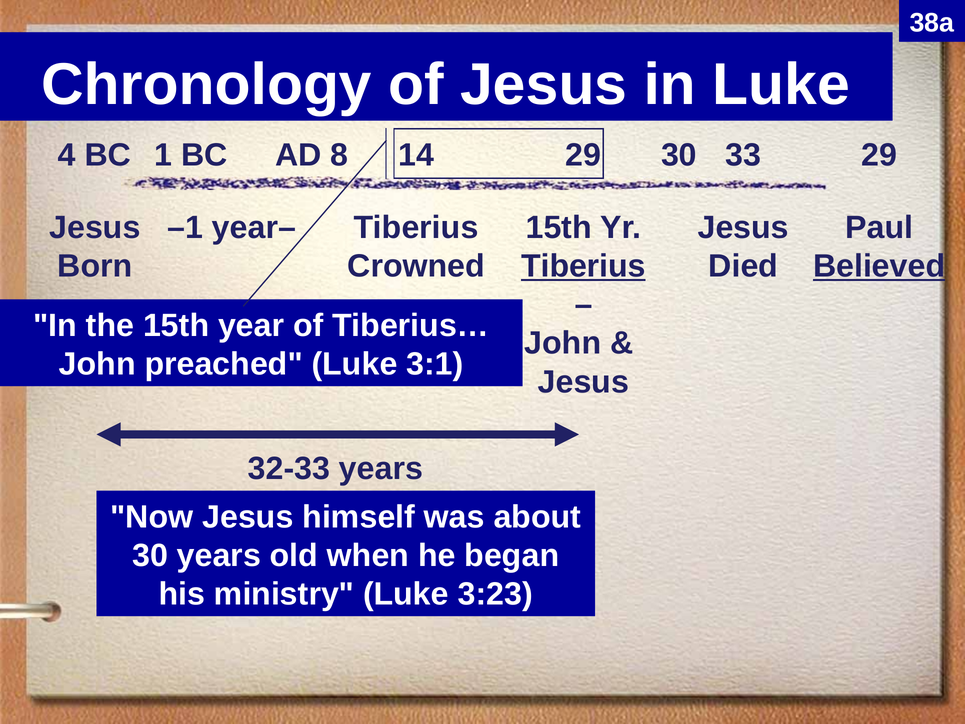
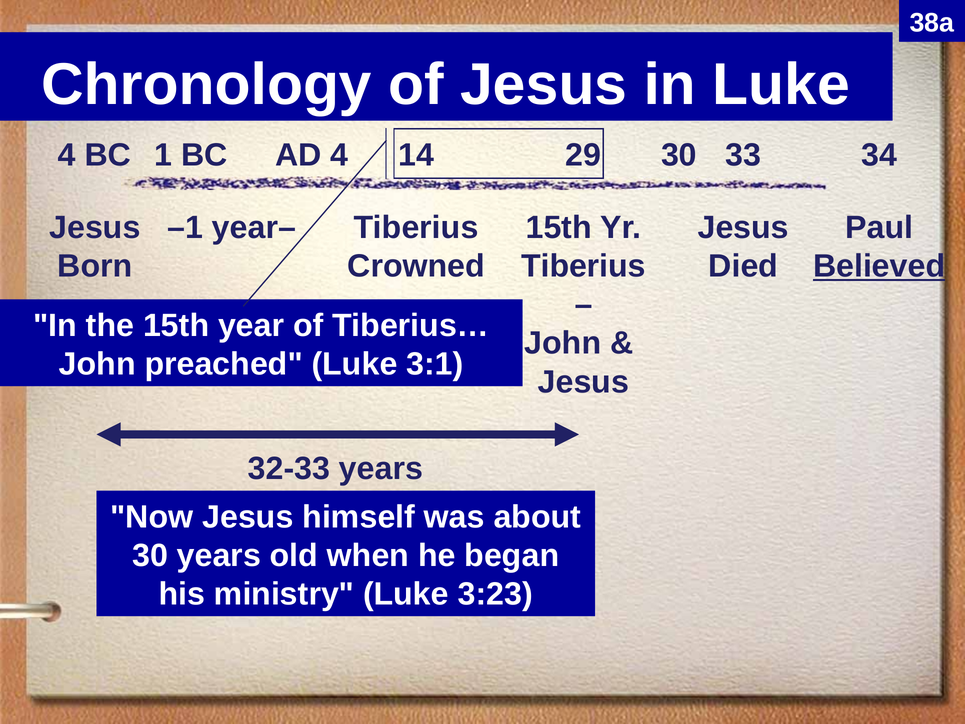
AD 8: 8 -> 4 (339, 155)
33 29: 29 -> 34 (879, 155)
Tiberius underline: present -> none (583, 266)
